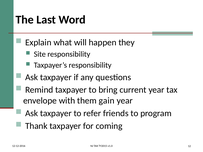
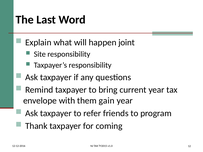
they: they -> joint (127, 43)
